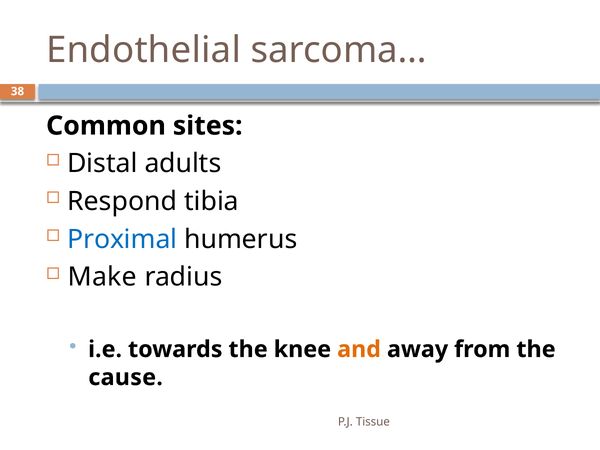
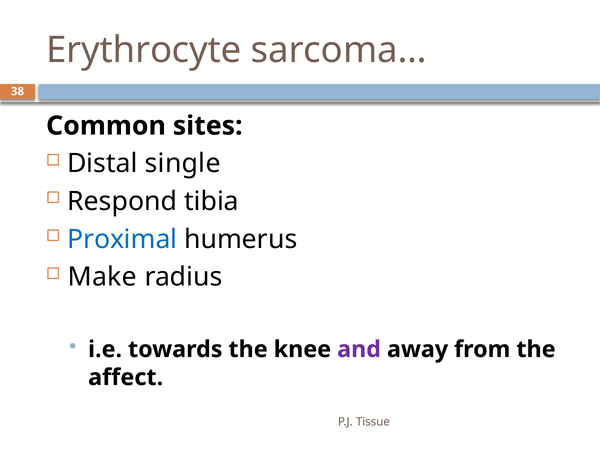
Endothelial: Endothelial -> Erythrocyte (144, 50)
adults: adults -> single (183, 164)
and colour: orange -> purple (359, 349)
cause: cause -> affect (126, 377)
